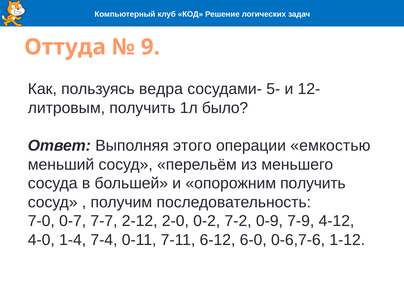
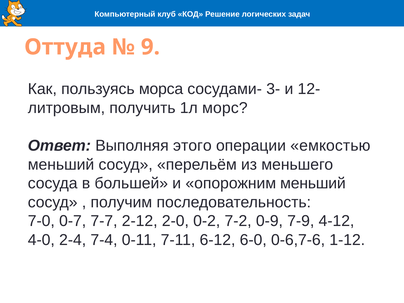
ведра: ведра -> морса (161, 89)
5-: 5- -> 3- (273, 89)
было: было -> морс (225, 108)
опорожним получить: получить -> меньший (313, 183)
1-4: 1-4 -> 2-4 (73, 240)
